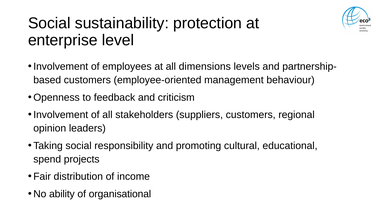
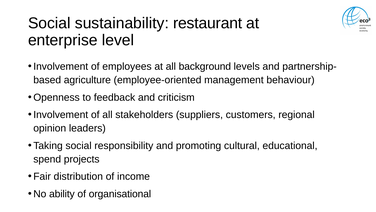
protection: protection -> restaurant (208, 23)
dimensions: dimensions -> background (205, 66)
customers: customers -> agriculture (87, 80)
